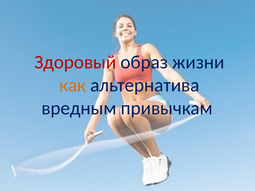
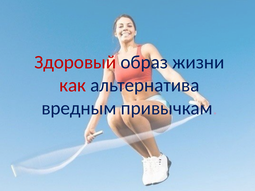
как colour: orange -> red (73, 85)
